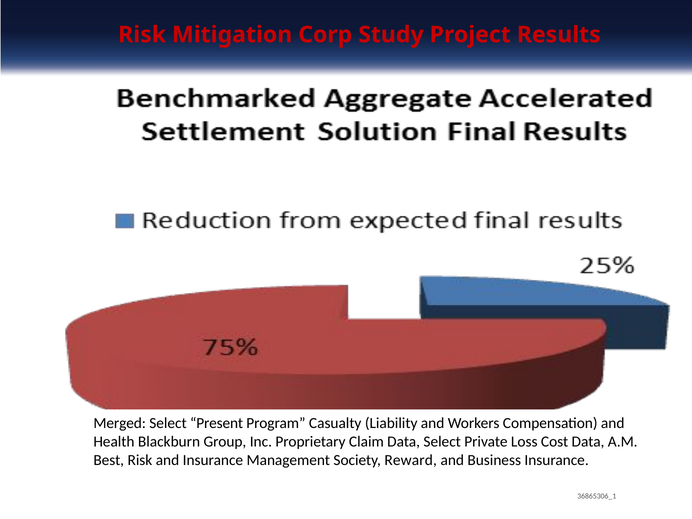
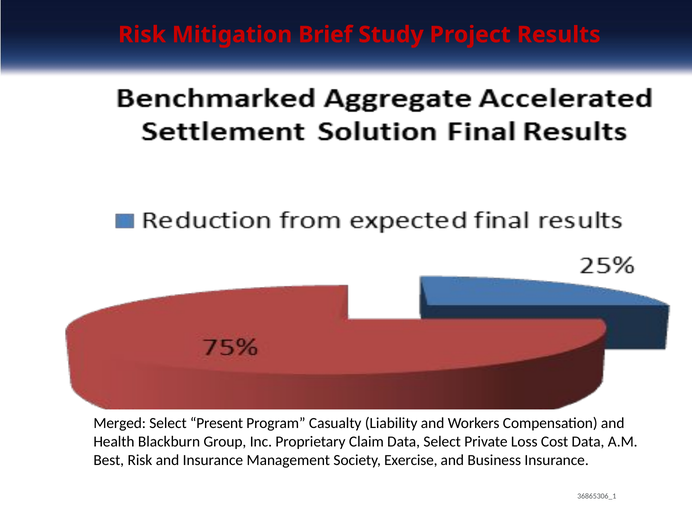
Corp: Corp -> Brief (325, 35)
Reward: Reward -> Exercise (411, 460)
